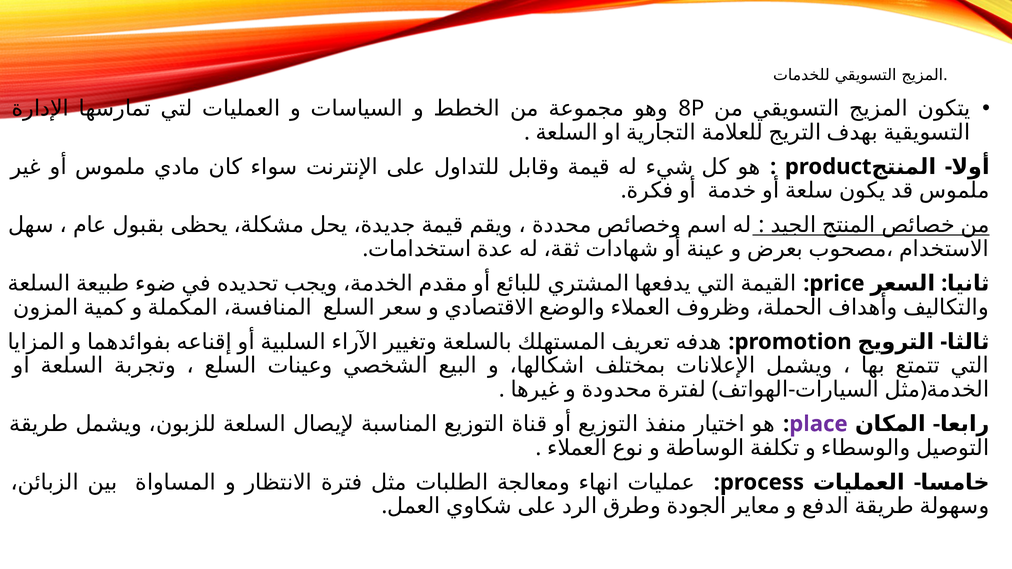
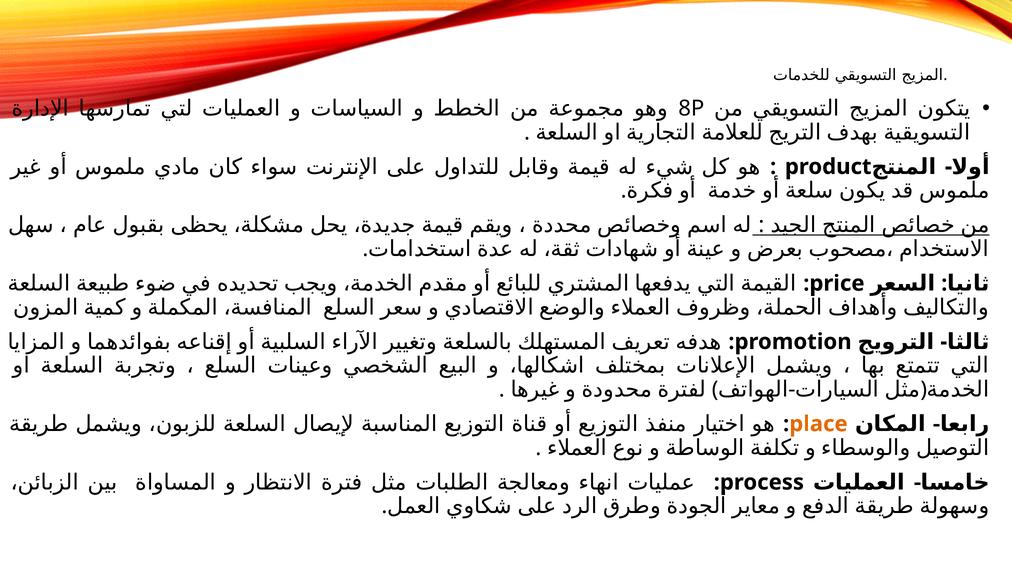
place colour: purple -> orange (818, 424)
